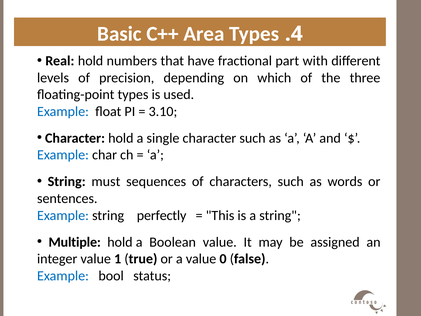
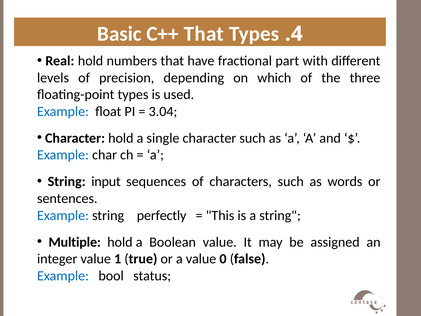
C++ Area: Area -> That (204, 34)
3.10: 3.10 -> 3.04 (163, 111)
must: must -> input (106, 182)
